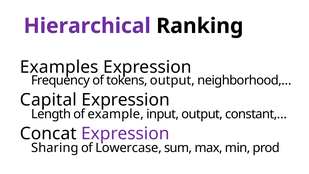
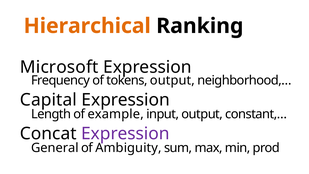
Hierarchical colour: purple -> orange (87, 26)
Examples: Examples -> Microsoft (59, 67)
Sharing: Sharing -> General (55, 148)
Lowercase: Lowercase -> Ambiguity (128, 148)
